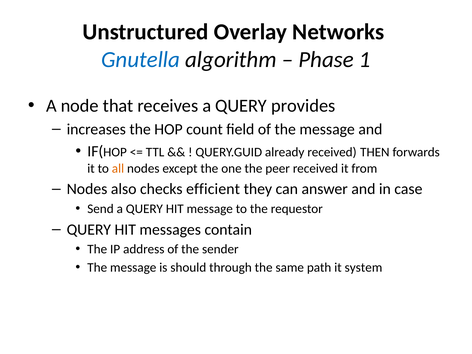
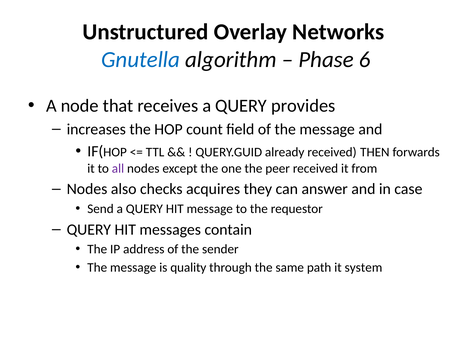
1: 1 -> 6 (365, 59)
all colour: orange -> purple (118, 168)
efficient: efficient -> acquires (213, 189)
should: should -> quality (188, 268)
